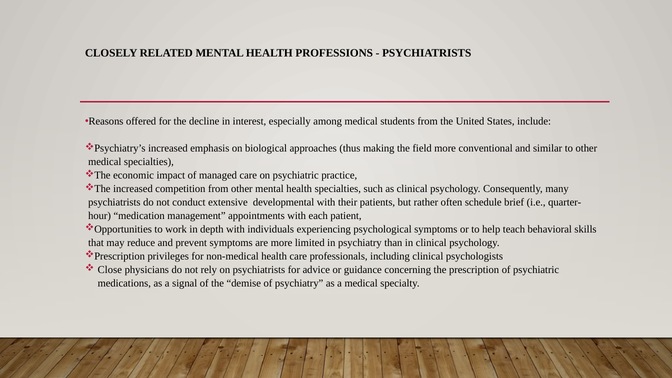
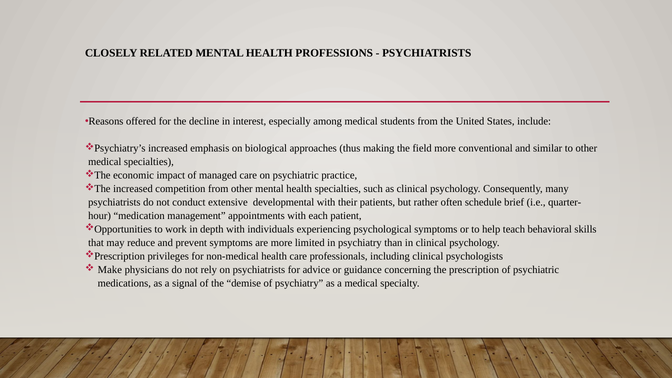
Close: Close -> Make (110, 270)
